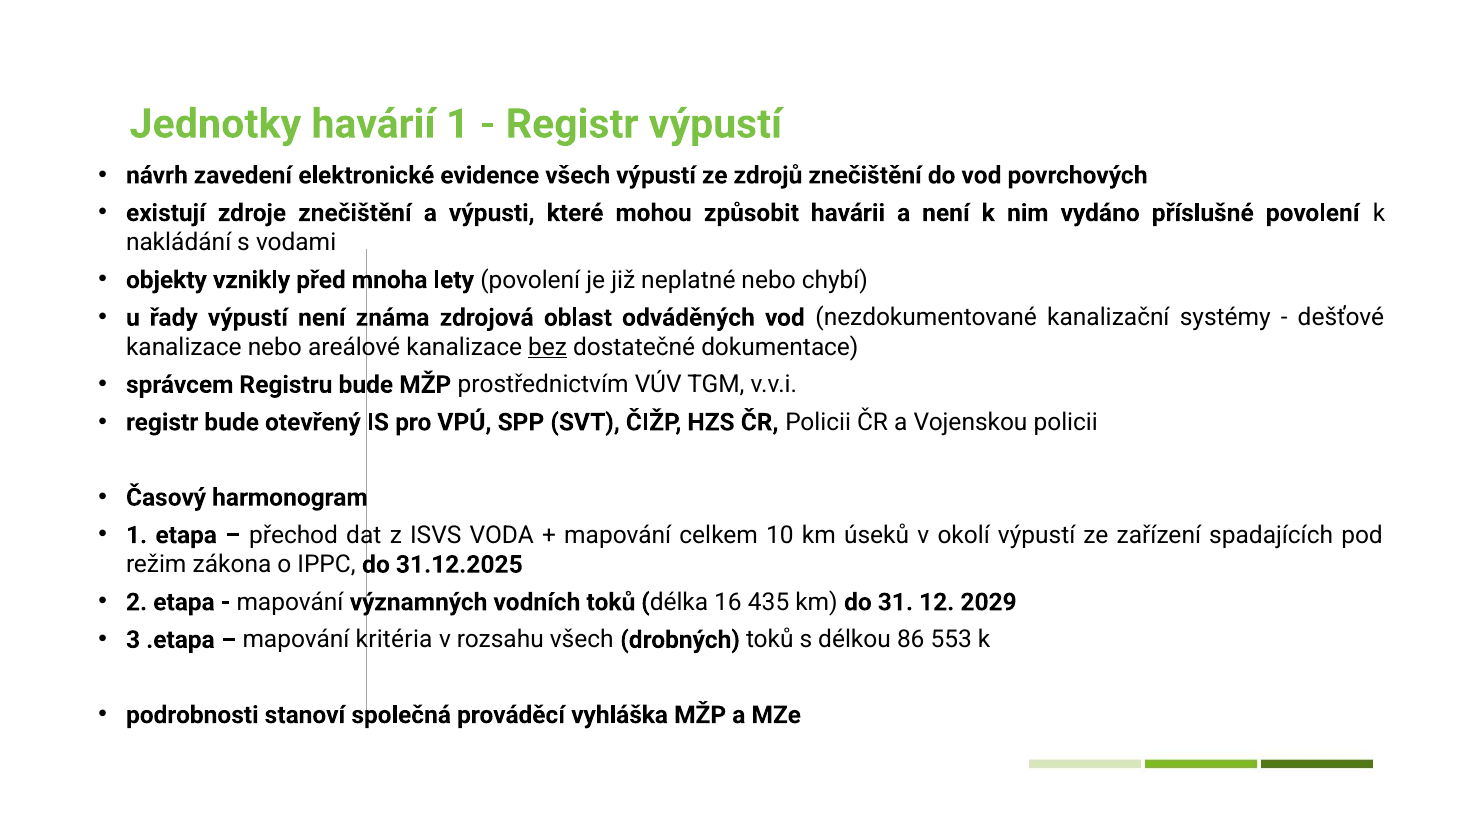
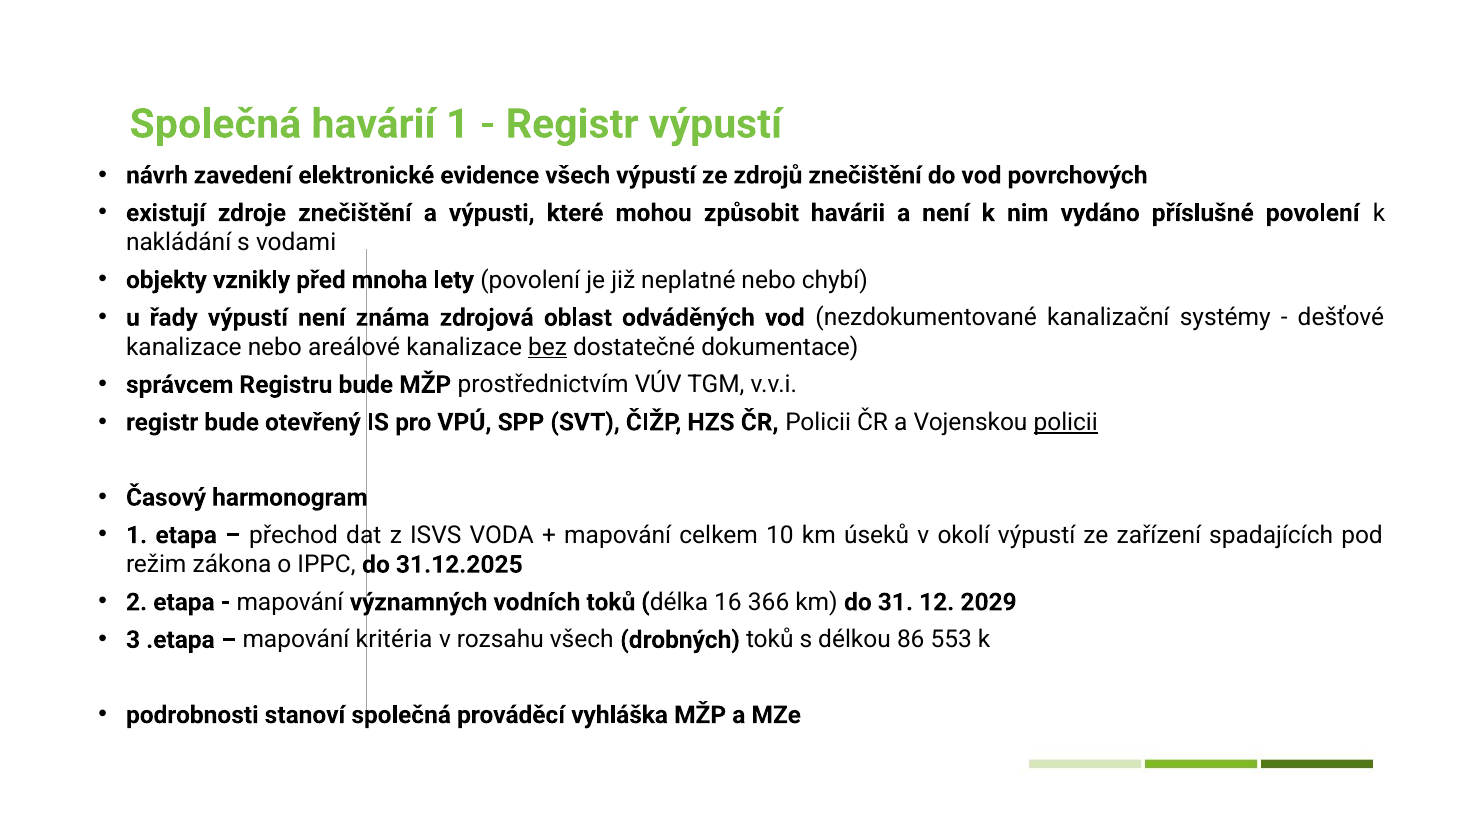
Jednotky: Jednotky -> Společná (215, 124)
policii underline: none -> present (1066, 422)
435: 435 -> 366 (769, 602)
